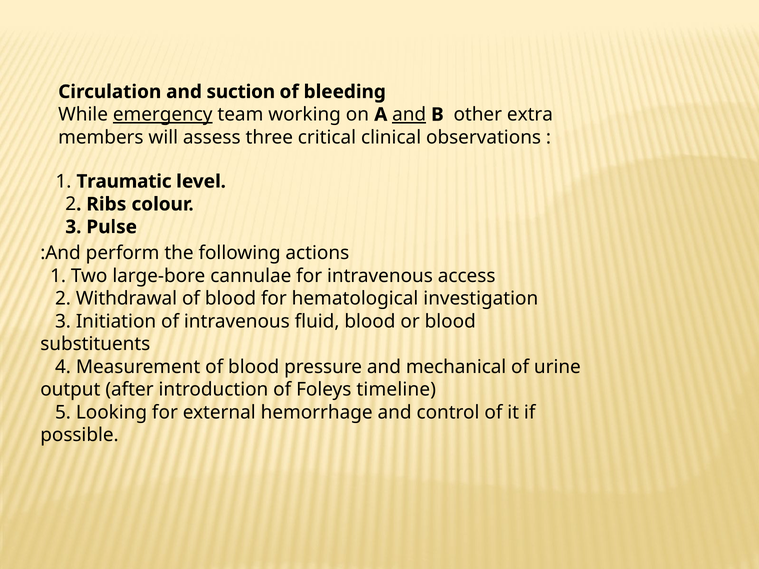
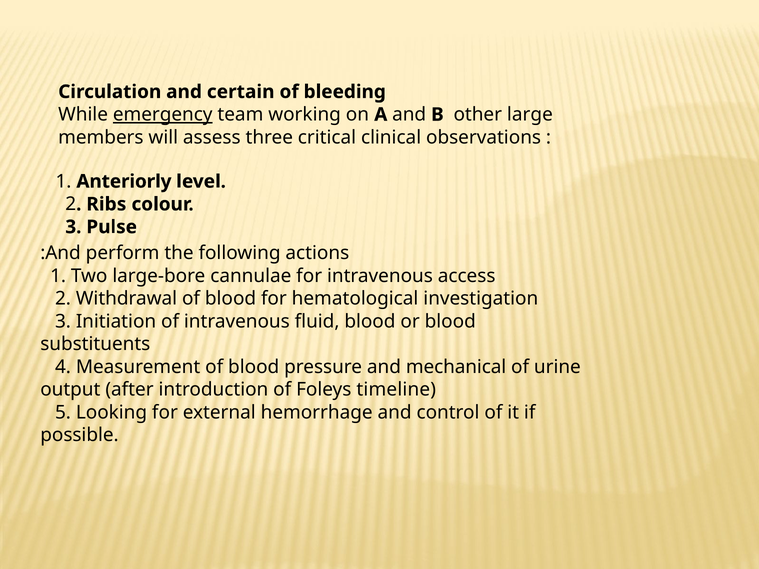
suction: suction -> certain (241, 92)
and underline: present -> none (409, 115)
extra: extra -> large (530, 115)
Traumatic: Traumatic -> Anteriorly (124, 182)
